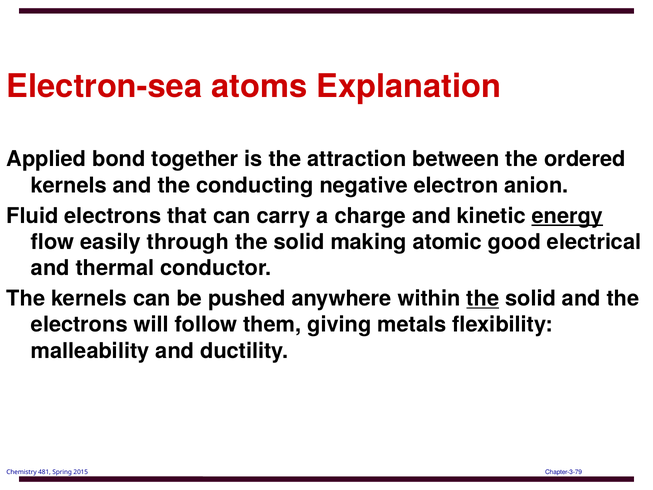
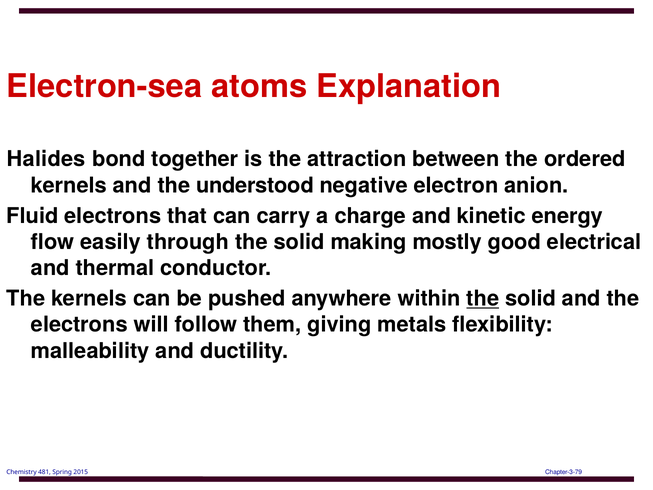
Applied: Applied -> Halides (46, 159)
conducting: conducting -> understood (255, 185)
energy underline: present -> none (567, 216)
atomic: atomic -> mostly (447, 242)
